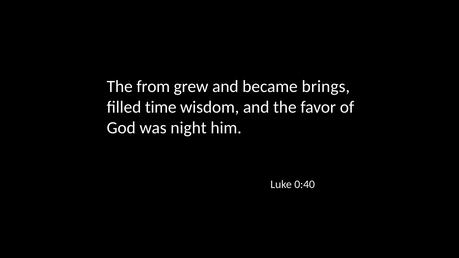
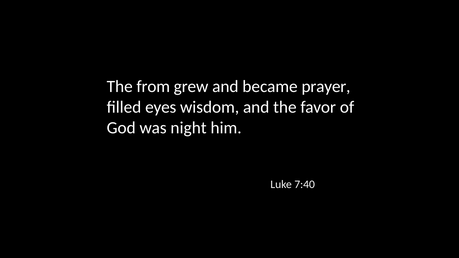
brings: brings -> prayer (326, 86)
time: time -> eyes (161, 107)
0:40: 0:40 -> 7:40 (305, 184)
